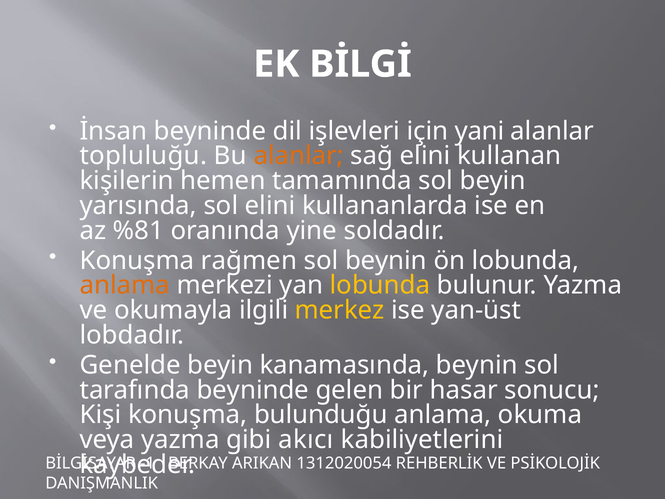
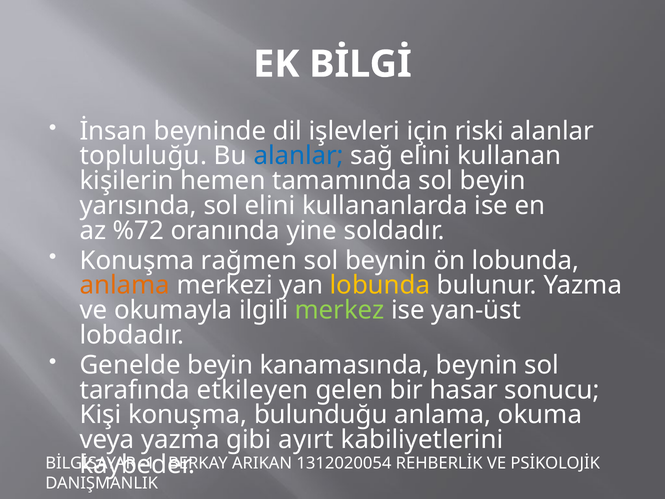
yani: yani -> riski (480, 131)
alanlar colour: orange -> blue (299, 156)
%81: %81 -> %72 (138, 230)
merkez colour: yellow -> light green (340, 310)
tarafında beyninde: beyninde -> etkileyen (253, 390)
akıcı: akıcı -> ayırt (306, 440)
